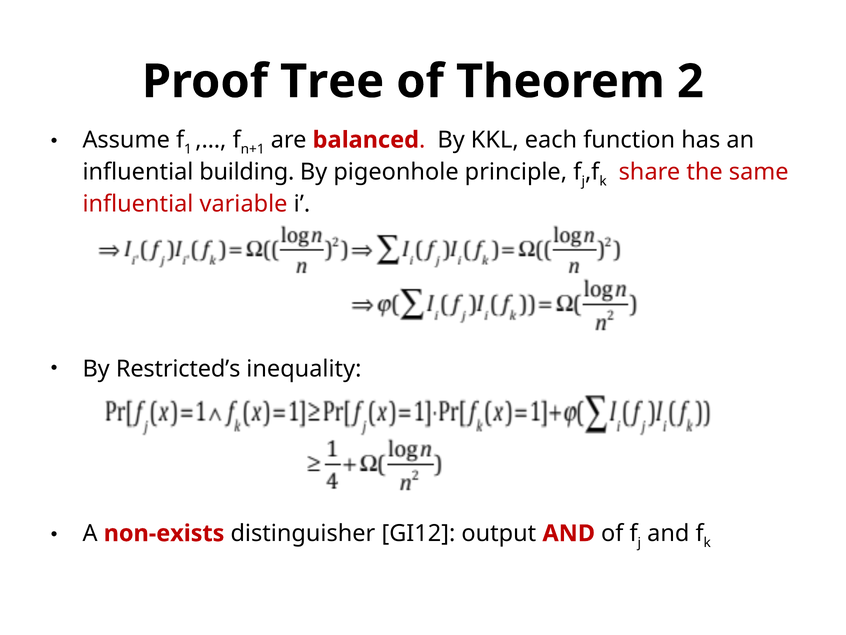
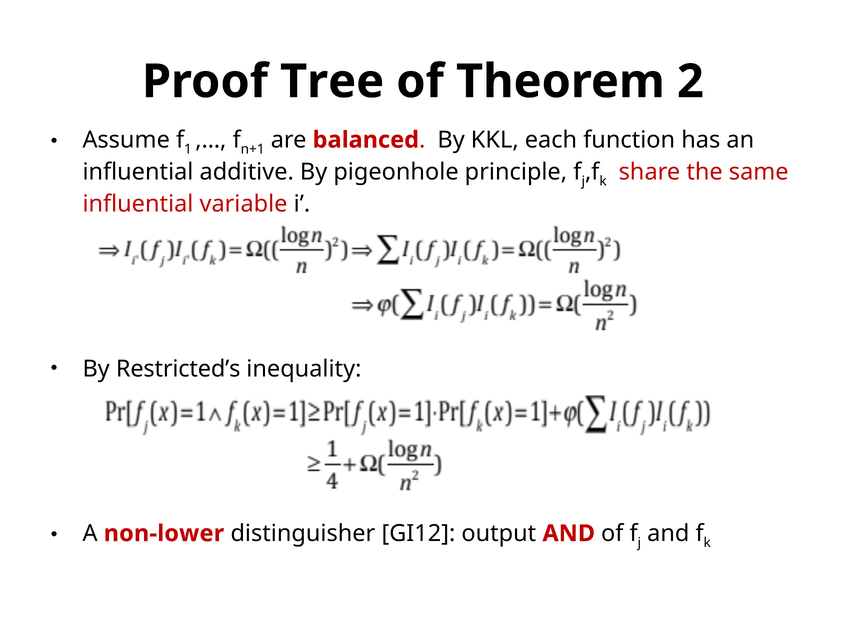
building: building -> additive (247, 172)
non-exists: non-exists -> non-lower (164, 533)
